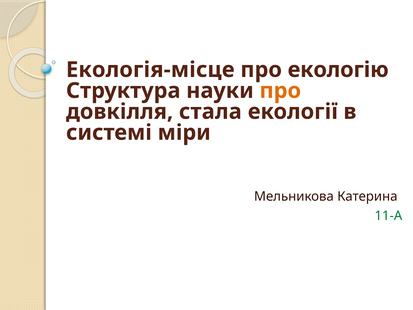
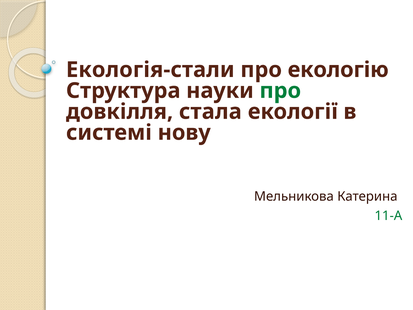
Екологія-місце: Екологія-місце -> Екологія-стали (150, 70)
про colour: orange -> green (280, 91)
міри: міри -> нову (184, 132)
